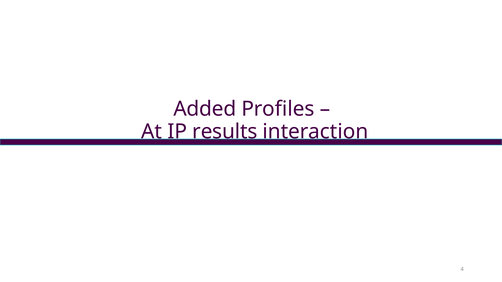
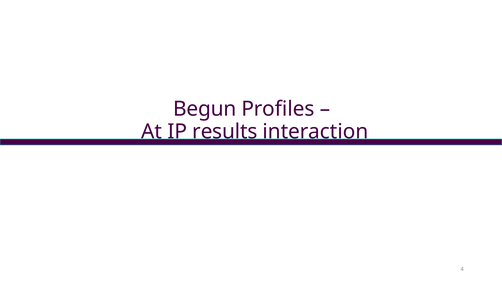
Added: Added -> Begun (205, 109)
